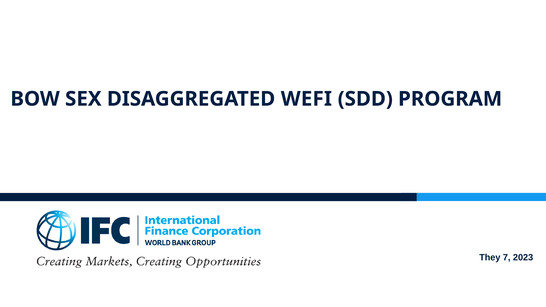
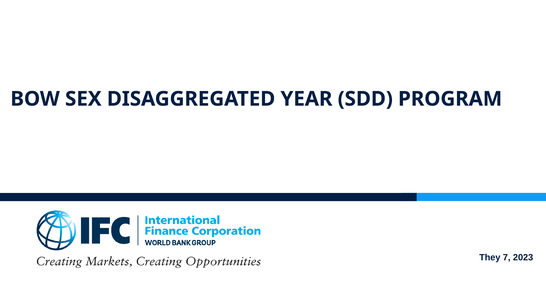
WEFI: WEFI -> YEAR (306, 99)
